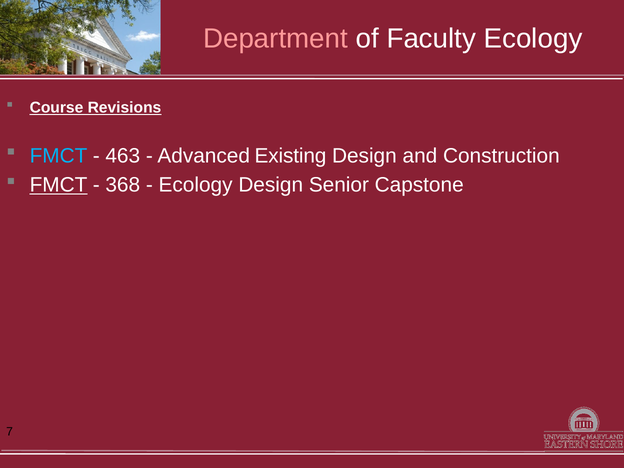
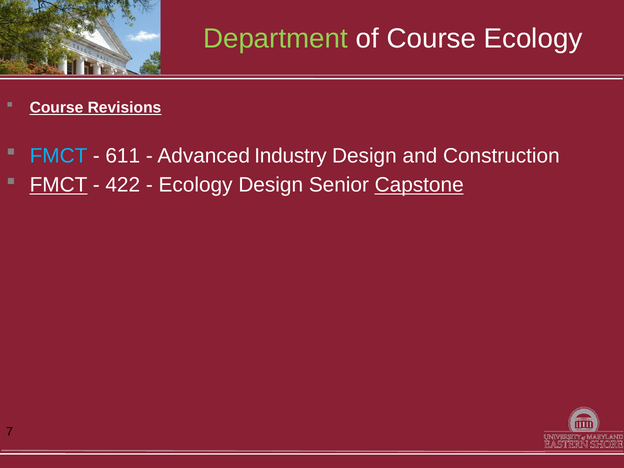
Department colour: pink -> light green (276, 39)
of Faculty: Faculty -> Course (431, 39)
463: 463 -> 611 (123, 156)
Existing: Existing -> Industry (291, 156)
368: 368 -> 422 (123, 185)
Capstone underline: none -> present (419, 185)
